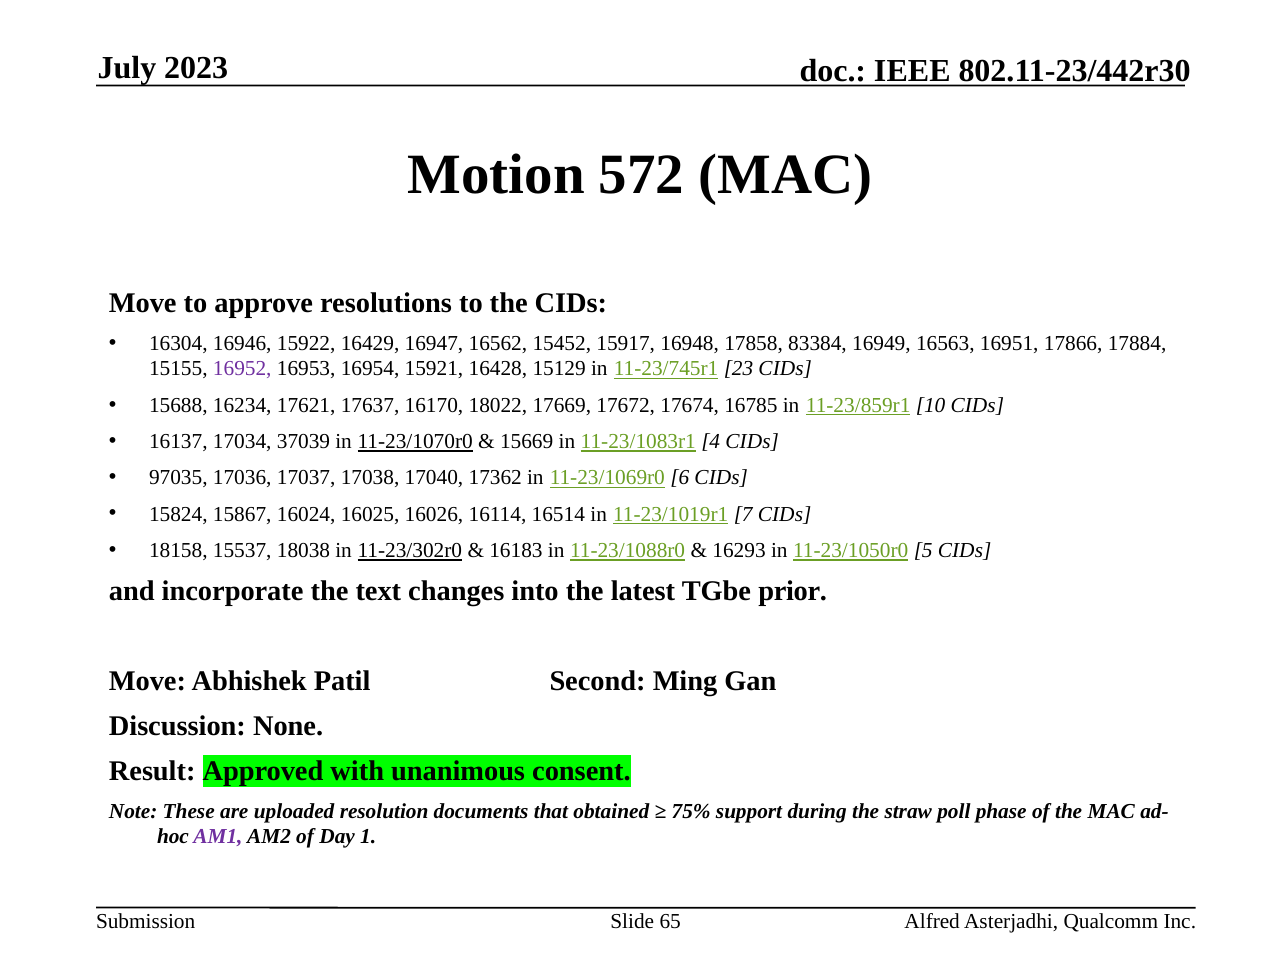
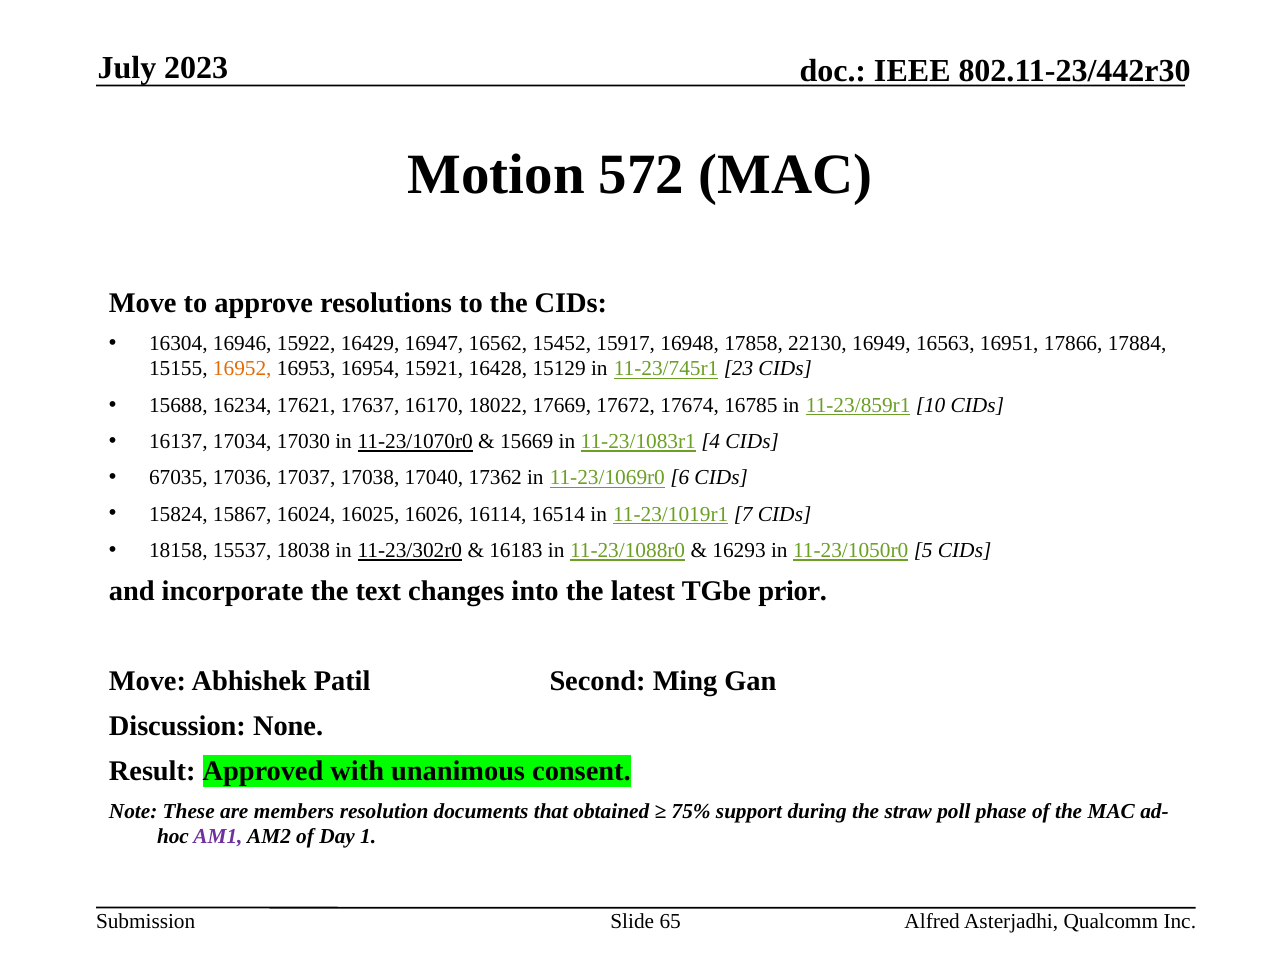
83384: 83384 -> 22130 (817, 343)
16952 colour: purple -> orange (242, 369)
37039: 37039 -> 17030 (304, 441)
97035: 97035 -> 67035 (178, 478)
uploaded: uploaded -> members (294, 811)
